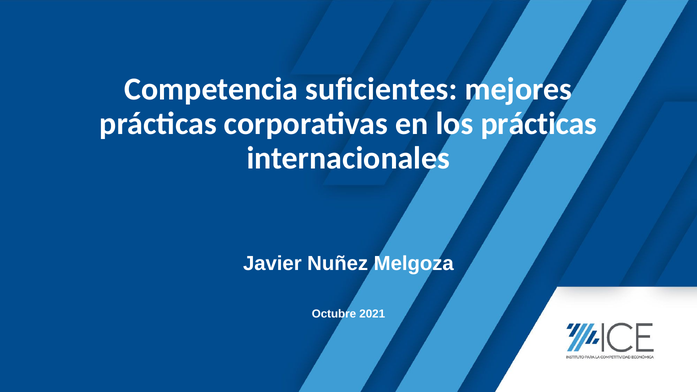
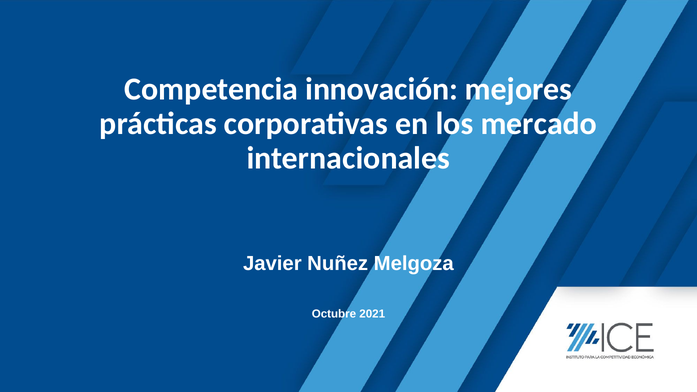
suficientes: suficientes -> innovación (382, 89)
los prácticas: prácticas -> mercado (539, 124)
